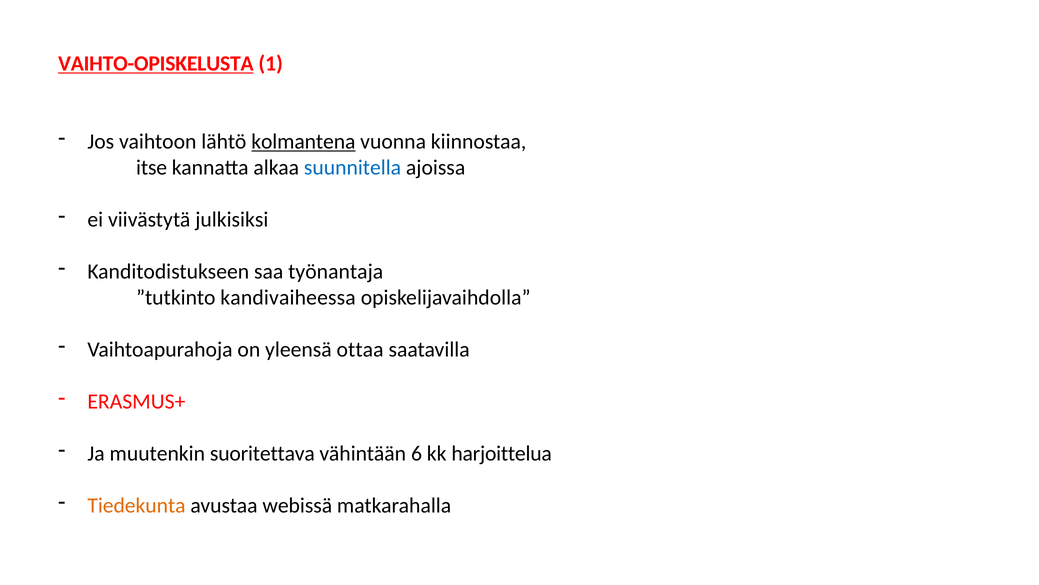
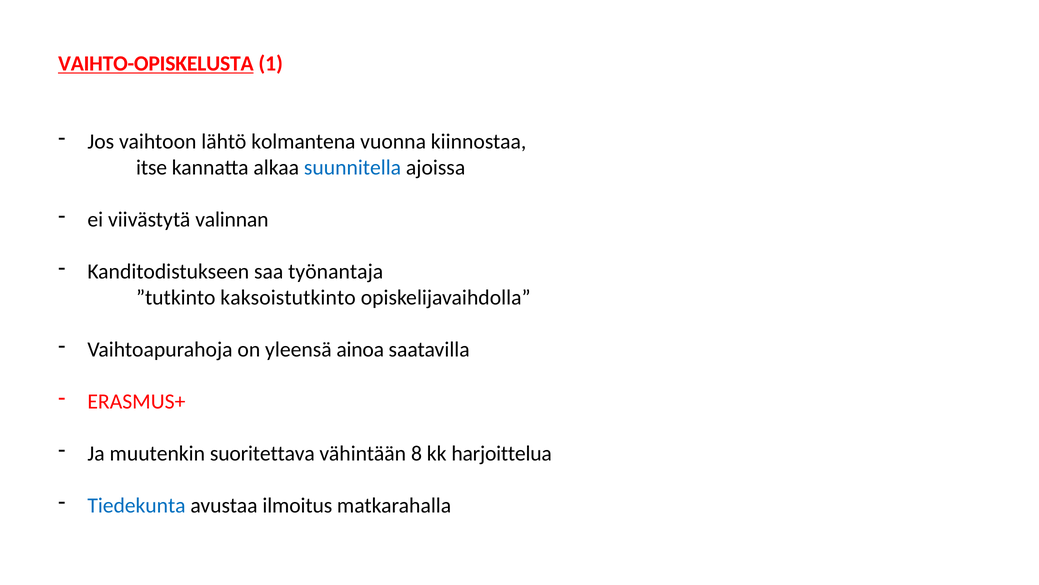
kolmantena underline: present -> none (303, 142)
julkisiksi: julkisiksi -> valinnan (232, 220)
kandivaiheessa: kandivaiheessa -> kaksoistutkinto (288, 297)
ottaa: ottaa -> ainoa (360, 349)
6: 6 -> 8 (416, 453)
Tiedekunta colour: orange -> blue (136, 505)
webissä: webissä -> ilmoitus (297, 505)
